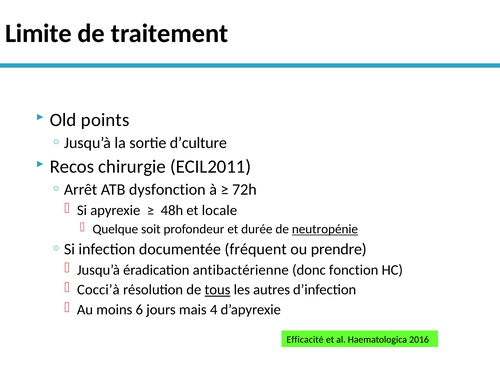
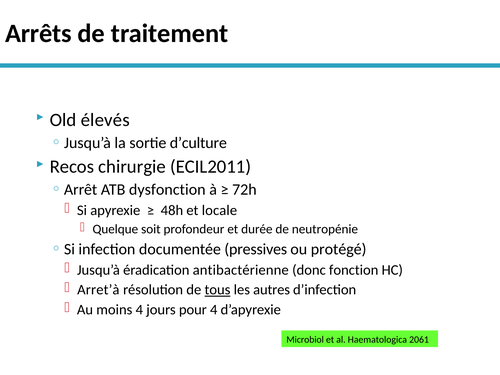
Limite: Limite -> Arrêts (38, 33)
points: points -> élevés (105, 120)
neutropénie underline: present -> none (325, 229)
fréquent: fréquent -> pressives (256, 249)
prendre: prendre -> protégé (339, 249)
Cocci’à: Cocci’à -> Arret’à (98, 290)
moins 6: 6 -> 4 (139, 310)
mais: mais -> pour (193, 310)
Efficacité: Efficacité -> Microbiol (305, 339)
2016: 2016 -> 2061 (419, 339)
